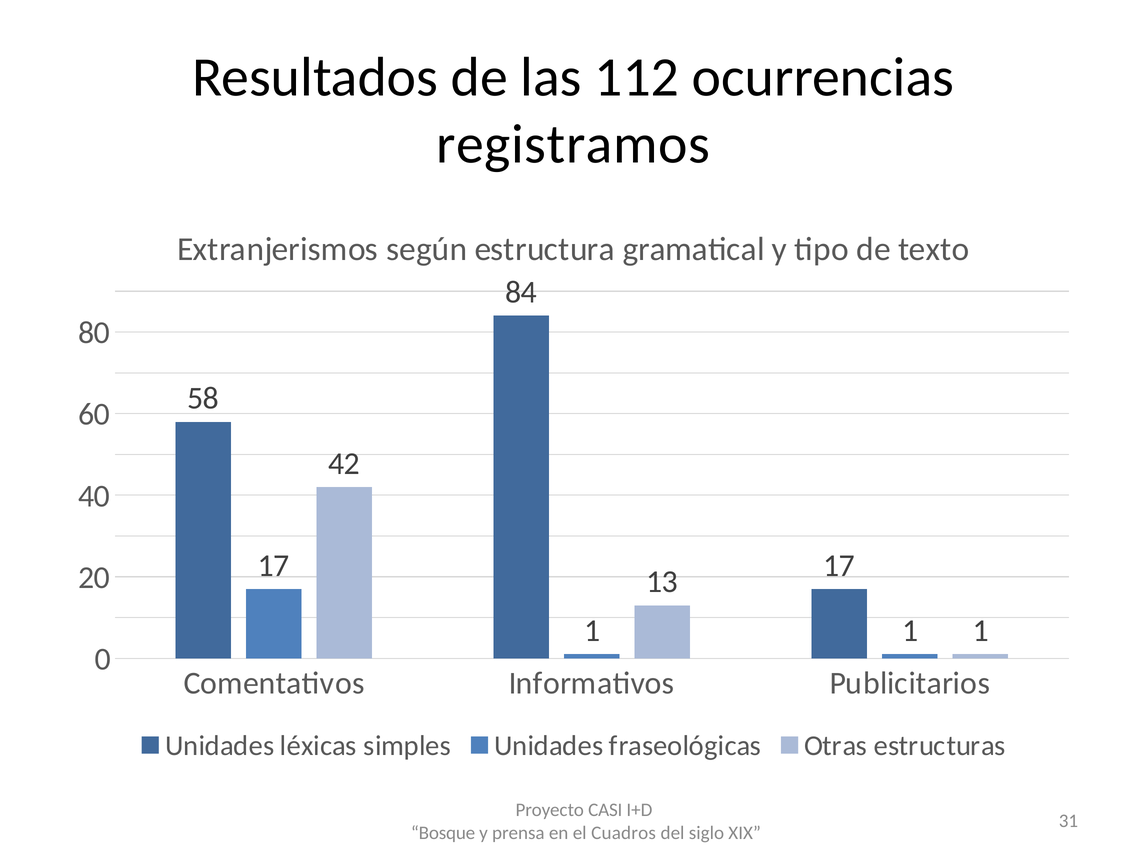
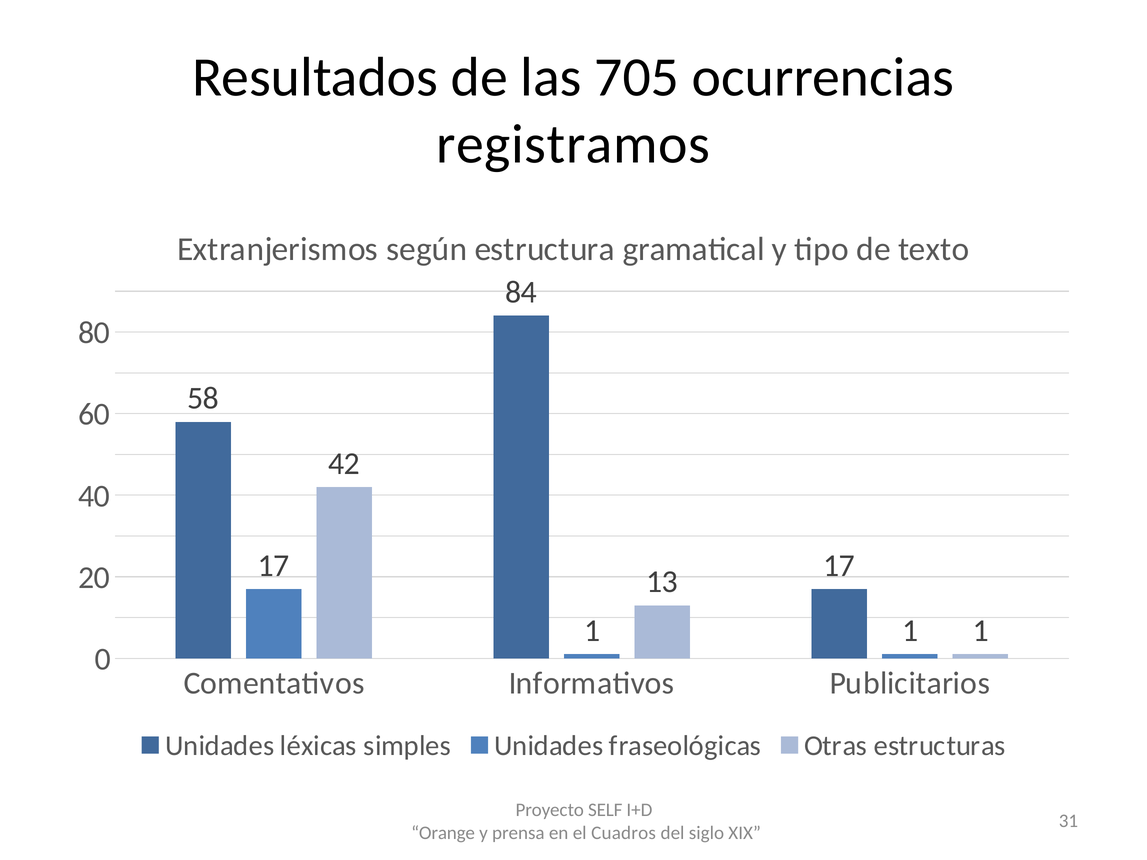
112: 112 -> 705 (637, 78)
CASI: CASI -> SELF (605, 810)
Bosque: Bosque -> Orange (443, 833)
